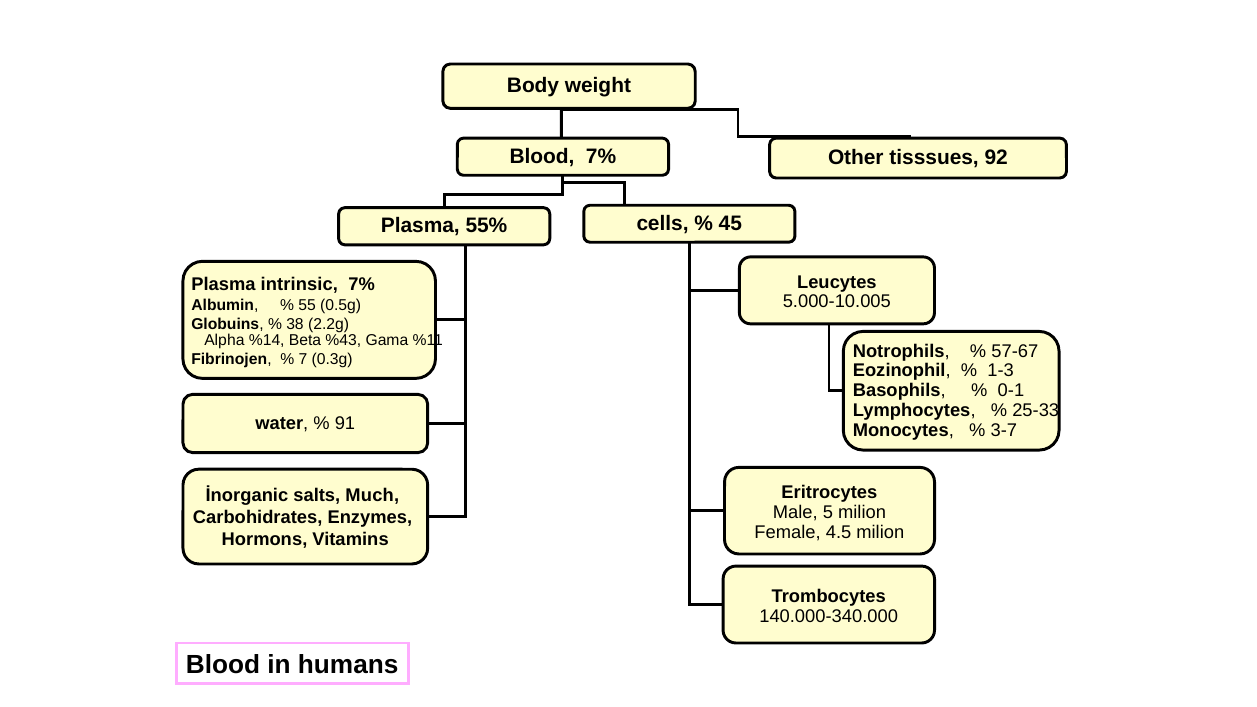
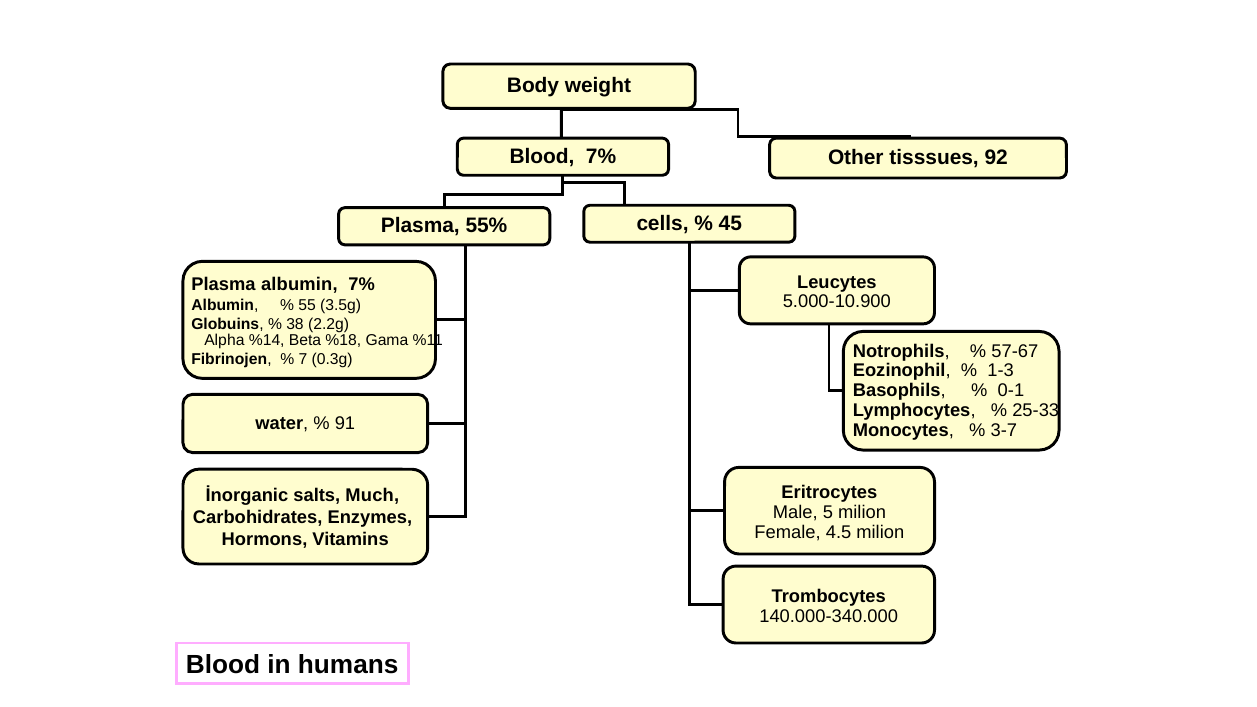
Plasma intrinsic: intrinsic -> albumin (299, 285)
5.000-10.005: 5.000-10.005 -> 5.000-10.900 (837, 302)
0.5g: 0.5g -> 3.5g (341, 305)
%43: %43 -> %18 (343, 341)
